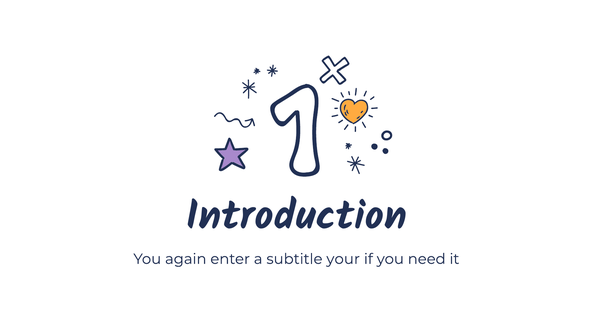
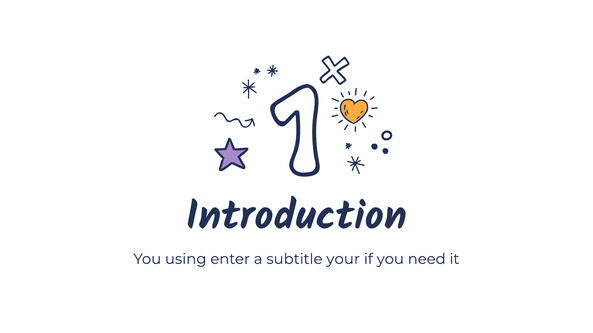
again: again -> using (186, 259)
